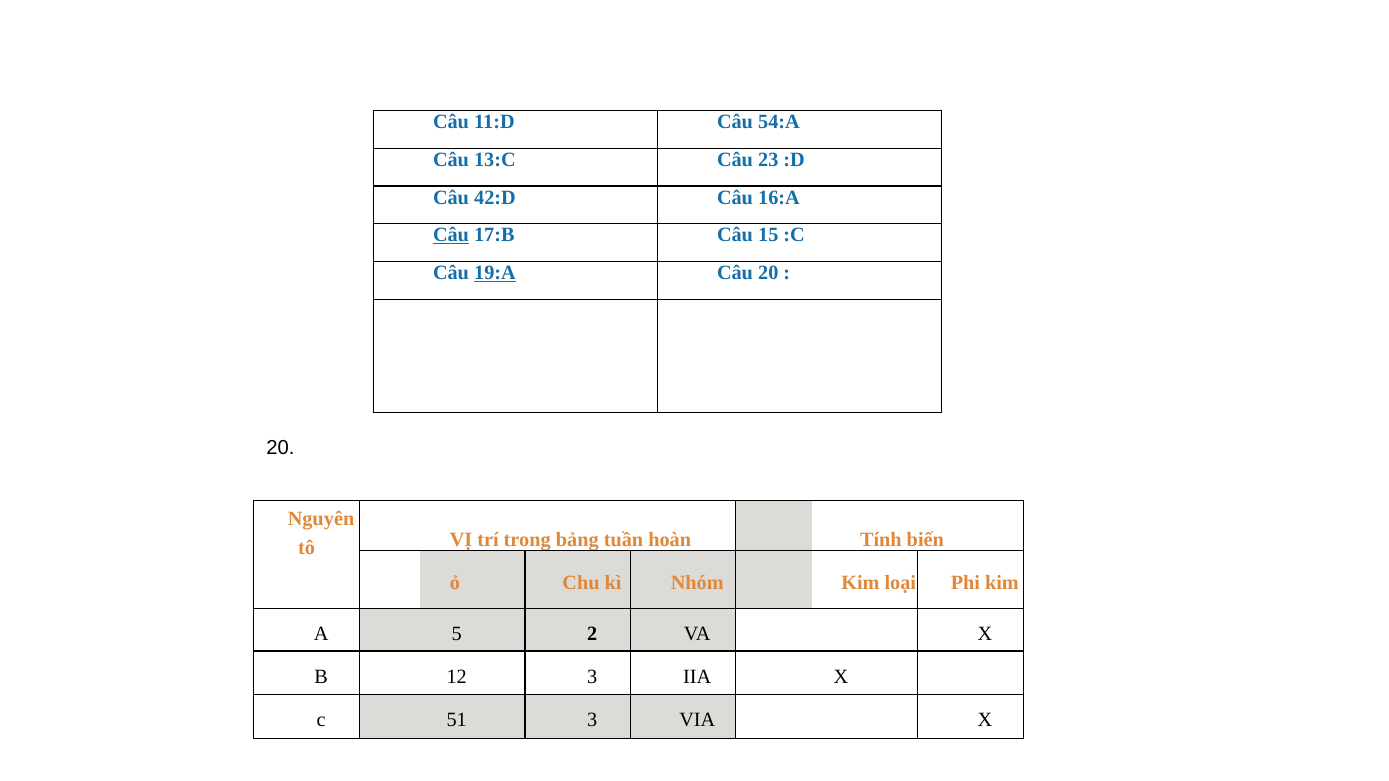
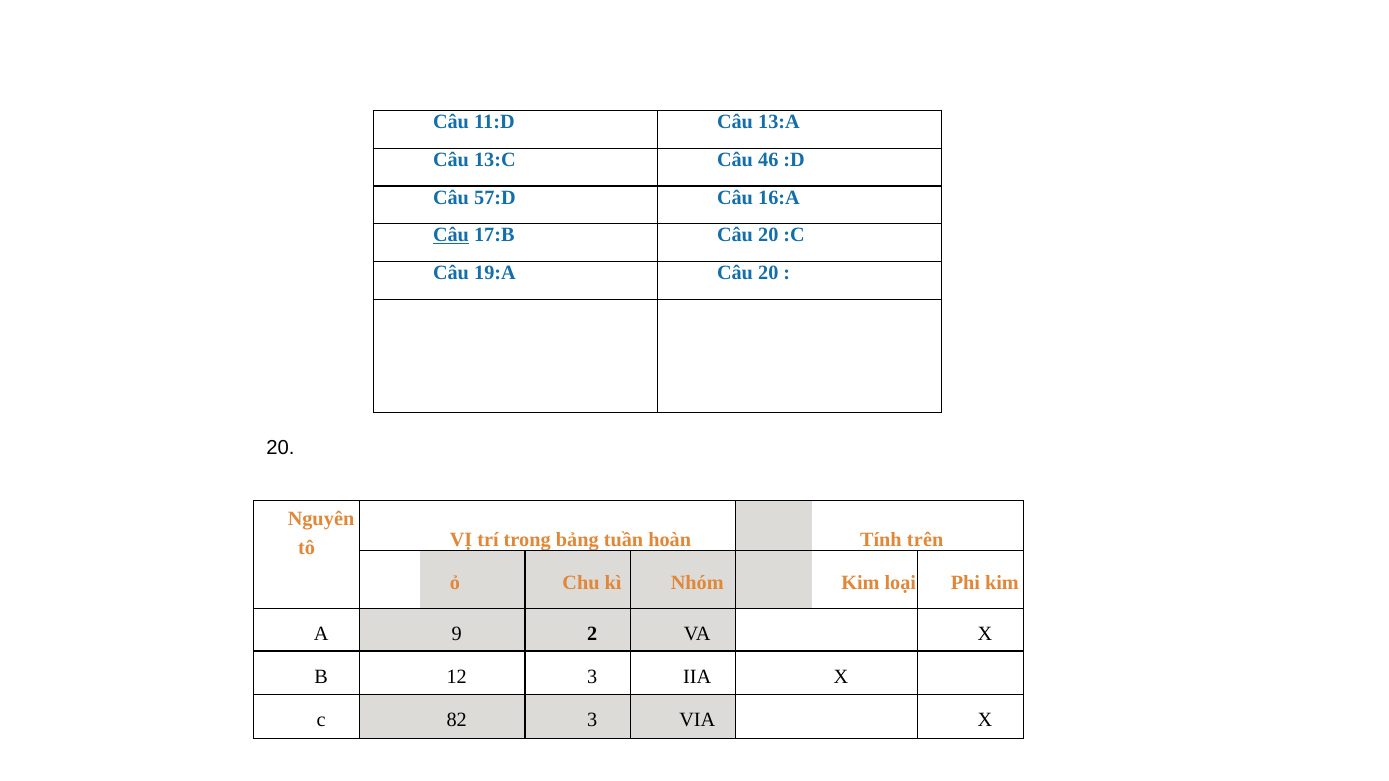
54:A: 54:A -> 13:A (779, 122)
23: 23 -> 46 (768, 160)
42:D: 42:D -> 57:D (495, 197)
17:B Câu 15: 15 -> 20 (768, 235)
19:A underline: present -> none (495, 273)
biến: biến -> trên (925, 540)
5: 5 -> 9 (457, 634)
51: 51 -> 82 (457, 720)
